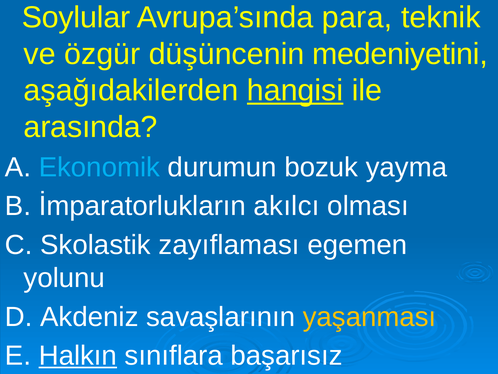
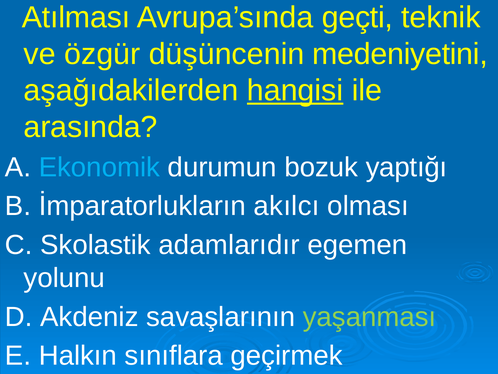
Soylular: Soylular -> Atılması (76, 17)
para: para -> geçti (357, 17)
yayma: yayma -> yaptığı (407, 167)
zayıflaması: zayıflaması -> adamlarıdır (229, 245)
yaşanması colour: yellow -> light green (370, 316)
Halkın underline: present -> none (78, 355)
başarısız: başarısız -> geçirmek (287, 355)
